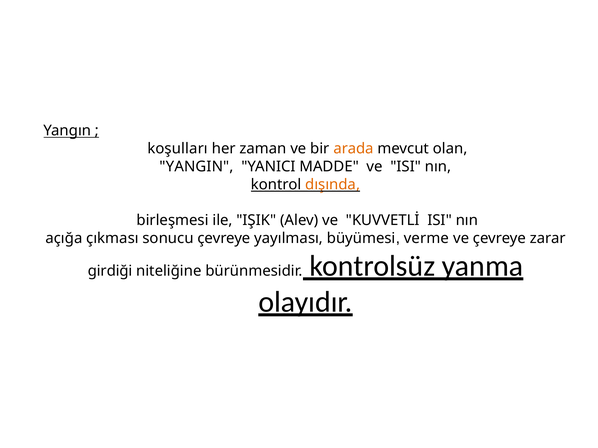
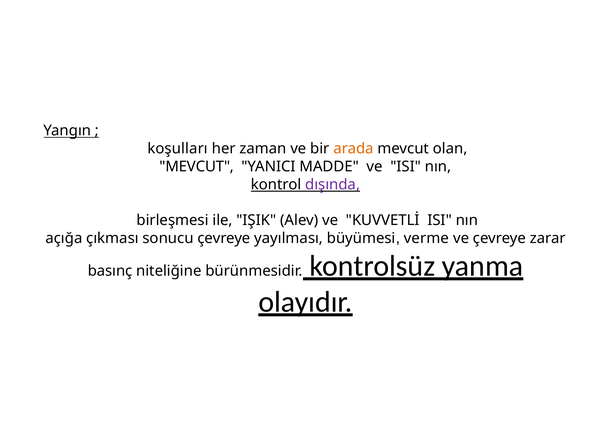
YANGIN: YANGIN -> MEVCUT (197, 167)
dışında colour: orange -> purple (333, 185)
girdiği: girdiği -> basınç (110, 271)
